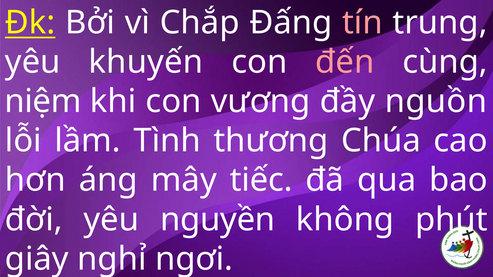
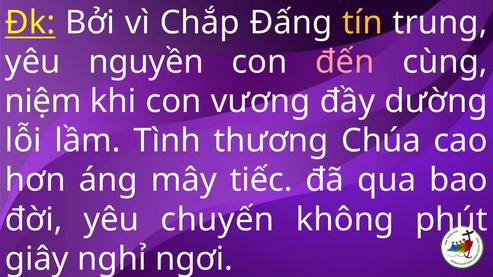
tín colour: pink -> yellow (362, 23)
khuyến: khuyến -> nguyền (146, 62)
nguồn: nguồn -> dường (436, 101)
nguyền: nguyền -> chuyến (217, 220)
